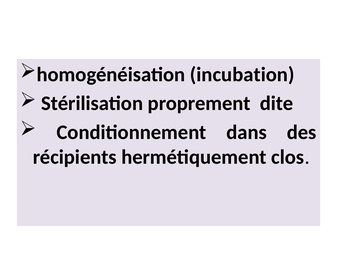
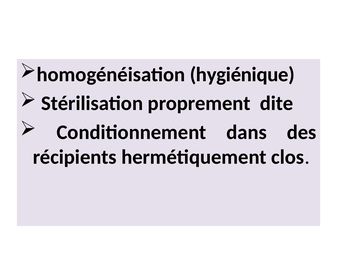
incubation: incubation -> hygiénique (242, 74)
